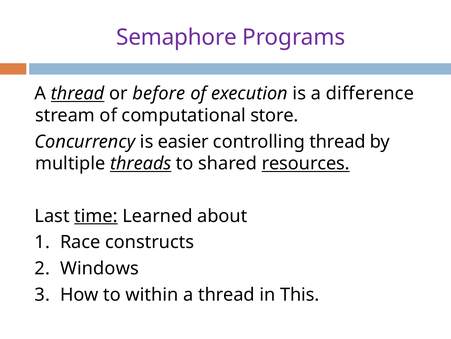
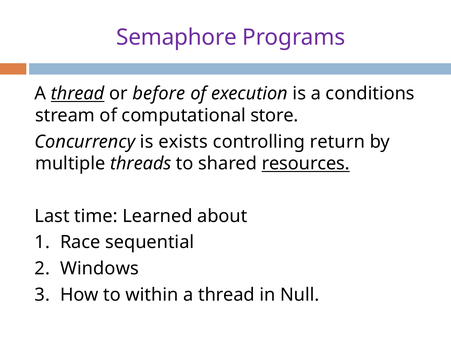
difference: difference -> conditions (370, 93)
easier: easier -> exists (183, 141)
controlling thread: thread -> return (337, 141)
threads underline: present -> none (141, 163)
time underline: present -> none (96, 216)
constructs: constructs -> sequential (150, 242)
This: This -> Null (300, 294)
